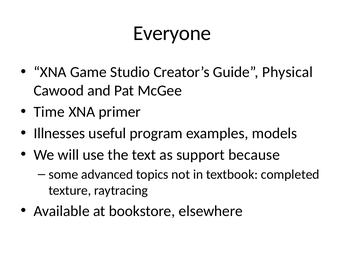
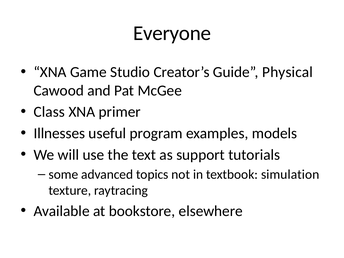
Time: Time -> Class (49, 112)
because: because -> tutorials (254, 155)
completed: completed -> simulation (290, 175)
